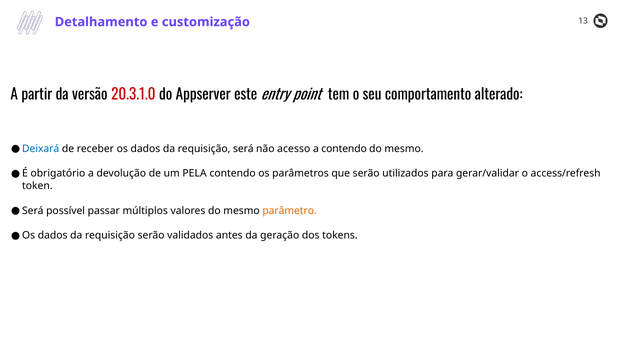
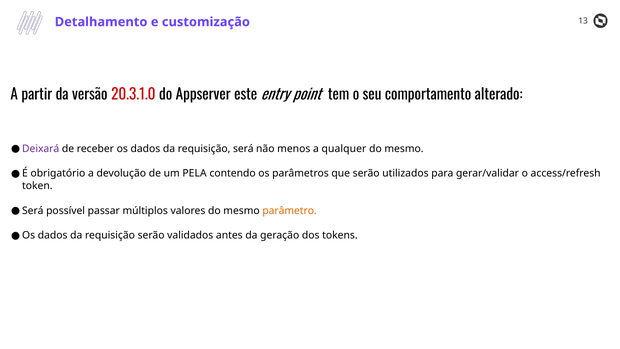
Deixará colour: blue -> purple (41, 148)
acesso: acesso -> menos (294, 148)
a contendo: contendo -> qualquer (344, 148)
